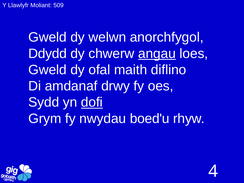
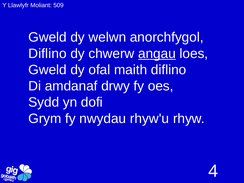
Ddydd: Ddydd -> Diflino (47, 54)
dofi underline: present -> none (92, 102)
boed'u: boed'u -> rhyw'u (149, 119)
